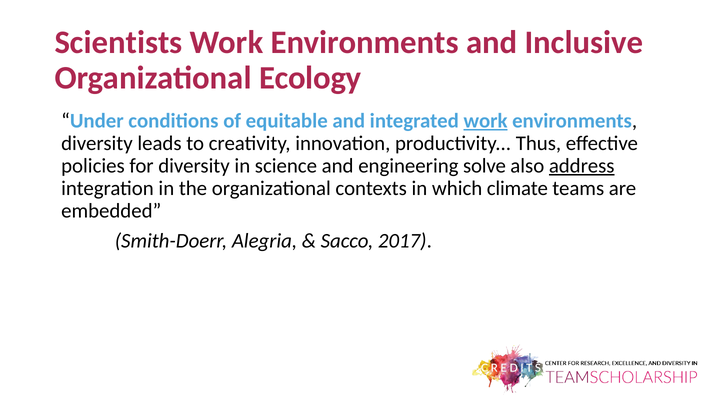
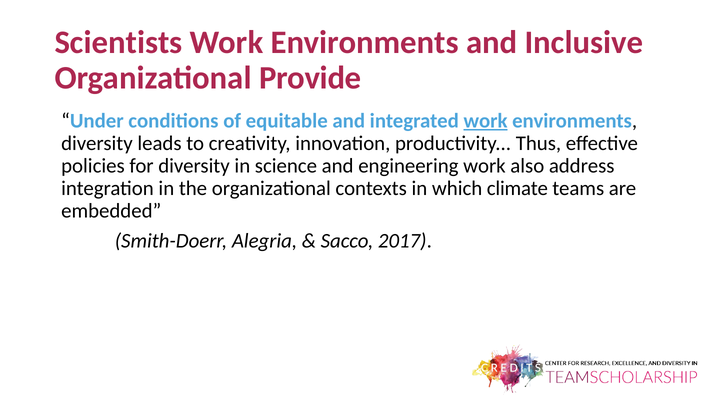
Ecology: Ecology -> Provide (310, 78)
engineering solve: solve -> work (484, 166)
address underline: present -> none (582, 166)
